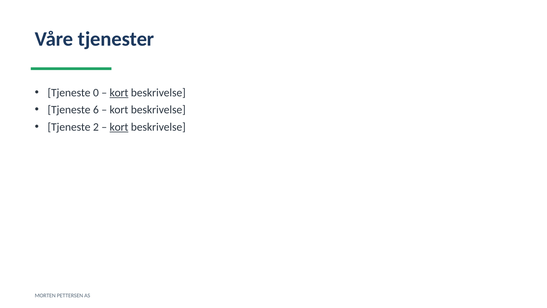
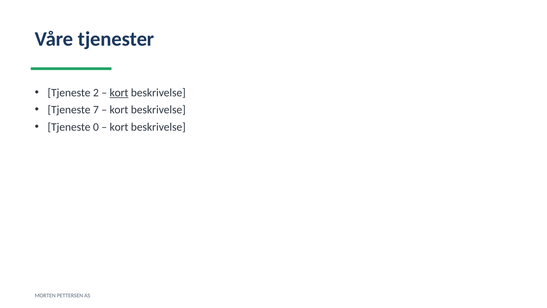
0: 0 -> 2 (96, 93)
6: 6 -> 7 (96, 110)
2: 2 -> 0 (96, 127)
kort underline: present -> none (119, 127)
